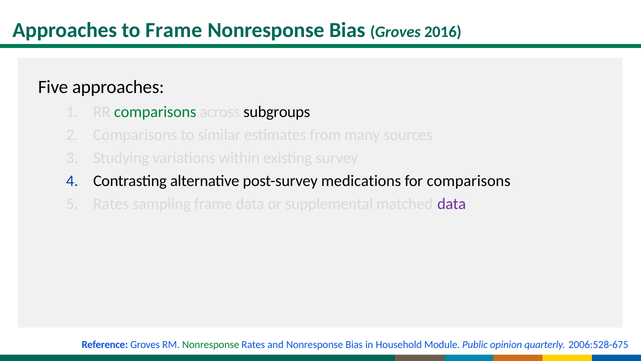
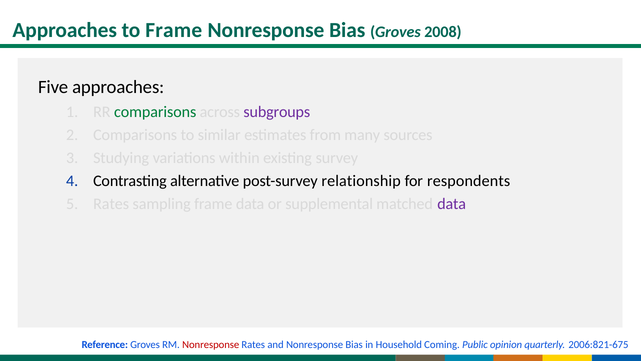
2016: 2016 -> 2008 (443, 32)
subgroups colour: black -> purple (277, 112)
medications: medications -> relationship (361, 181)
for comparisons: comparisons -> respondents (469, 181)
Nonresponse colour: green -> red (211, 344)
Module: Module -> Coming (442, 344)
2006:528-675: 2006:528-675 -> 2006:821-675 (598, 344)
